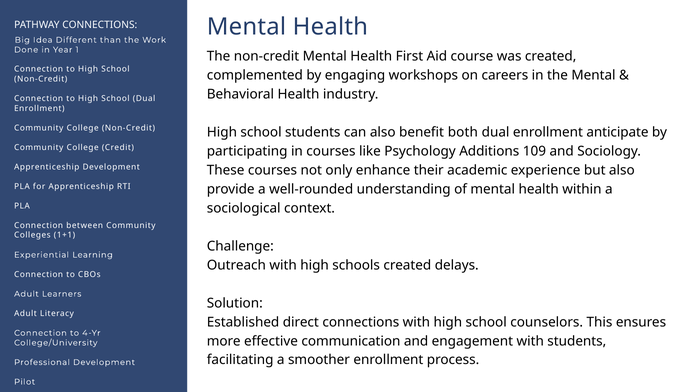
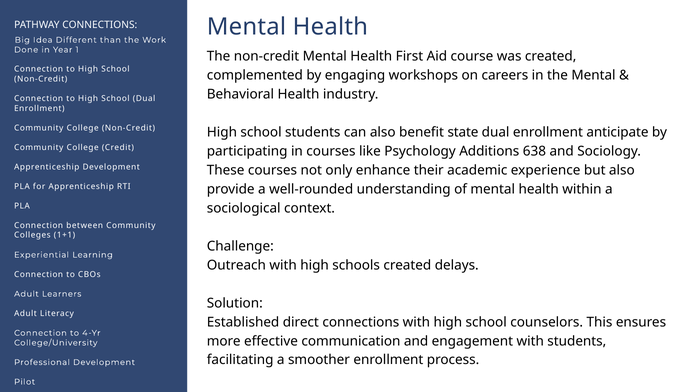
both: both -> state (463, 132)
109: 109 -> 638 (534, 151)
